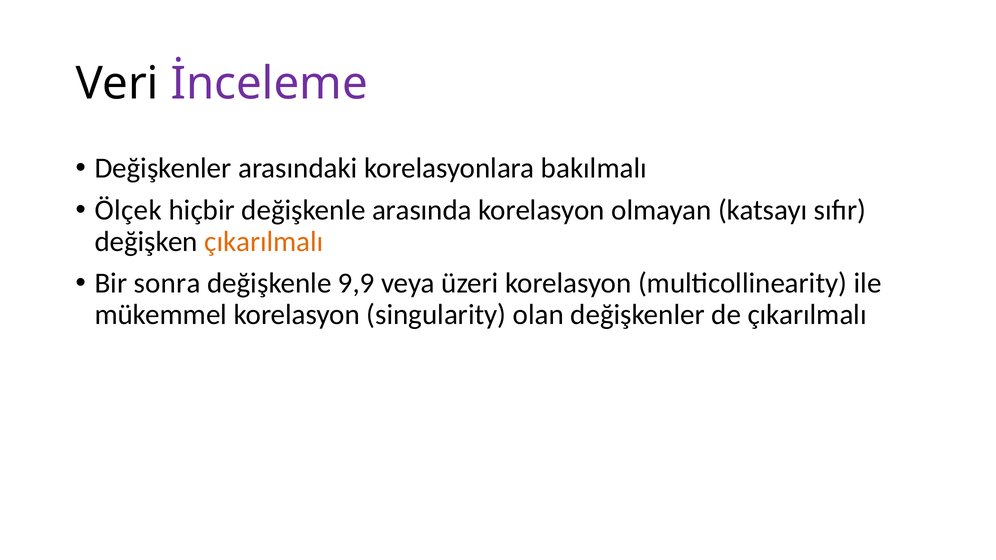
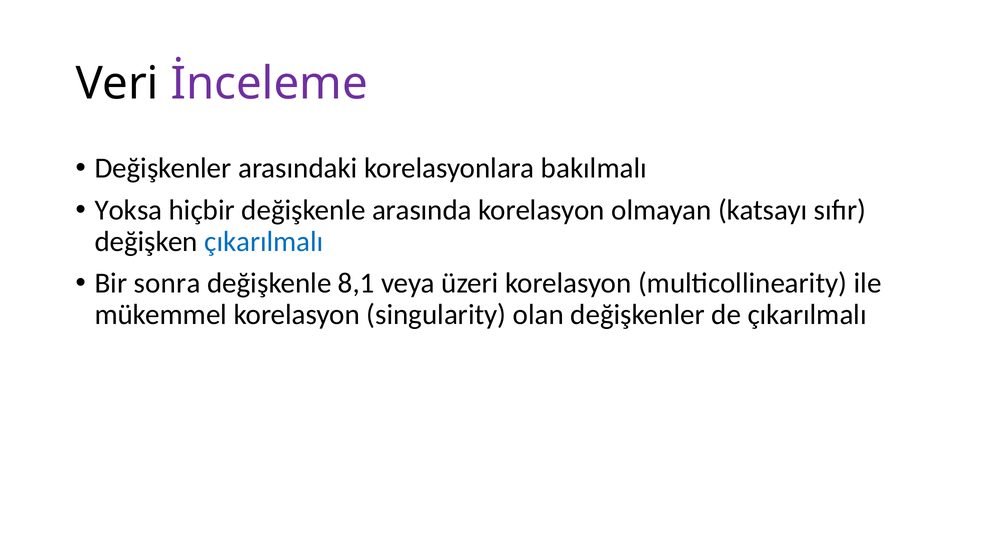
Ölçek: Ölçek -> Yoksa (128, 210)
çıkarılmalı colour: orange -> blue (264, 242)
9,9: 9,9 -> 8,1 (356, 283)
